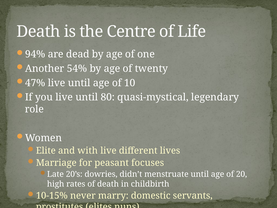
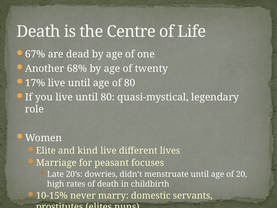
94%: 94% -> 67% (35, 54)
54%: 54% -> 68% (77, 69)
47%: 47% -> 17% (35, 83)
of 10: 10 -> 80 (130, 83)
with: with -> kind (88, 150)
